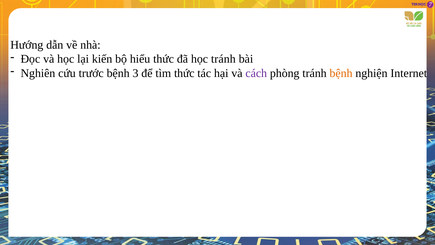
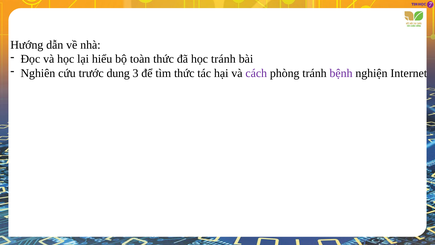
kiến: kiến -> hiểu (102, 59)
hiểu: hiểu -> toàn (140, 59)
trước bệnh: bệnh -> dung (118, 73)
bệnh colour: orange -> purple (341, 73)
